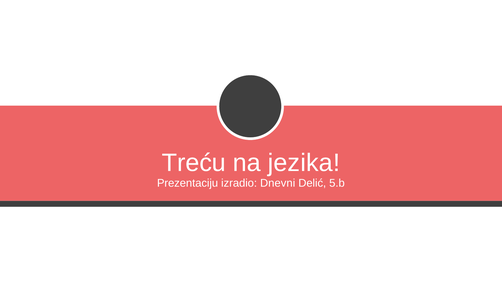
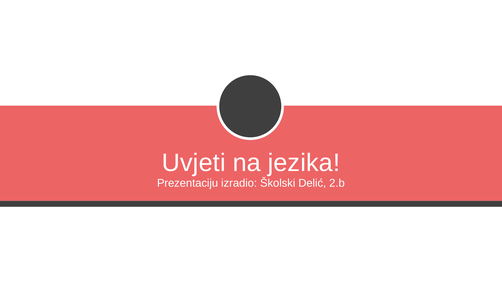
Treću: Treću -> Uvjeti (194, 163)
Dnevni: Dnevni -> Školski (278, 183)
5.b: 5.b -> 2.b (337, 183)
